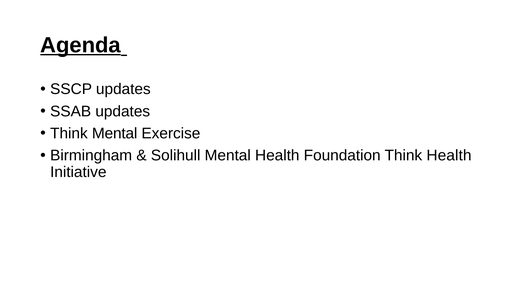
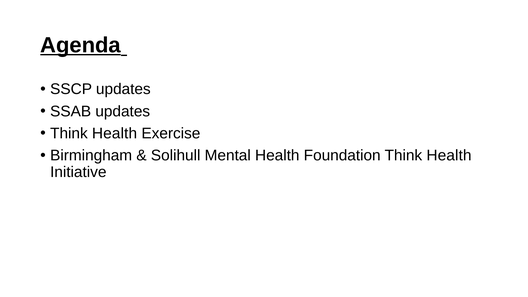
Mental: Mental -> Health (115, 133)
